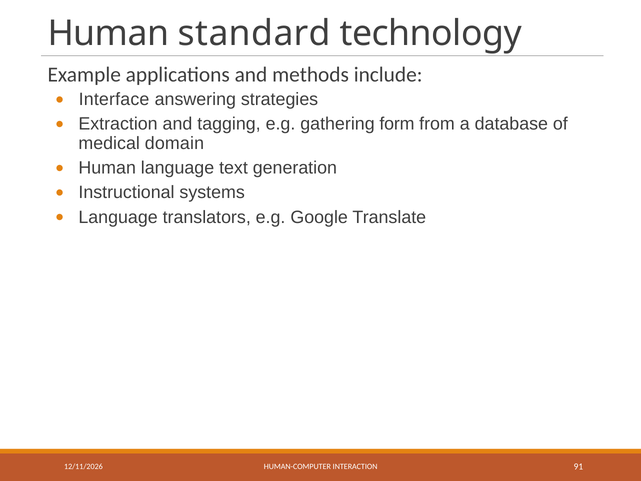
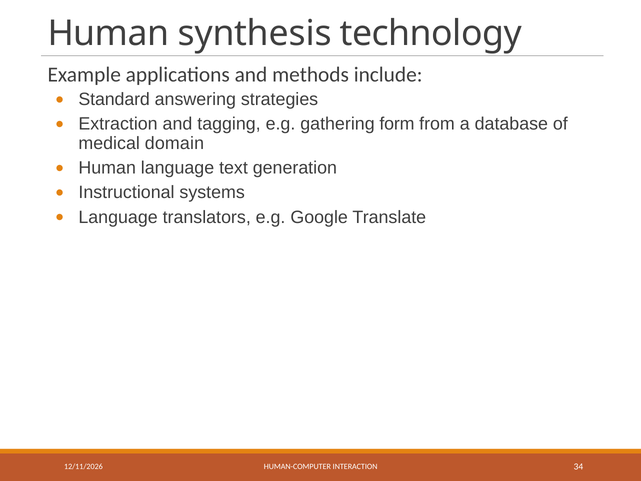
standard: standard -> synthesis (255, 34)
Interface: Interface -> Standard (114, 99)
91: 91 -> 34 (578, 466)
